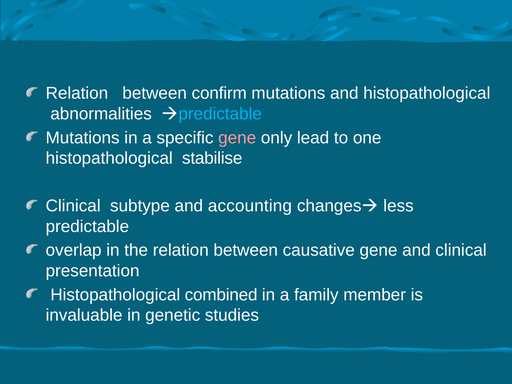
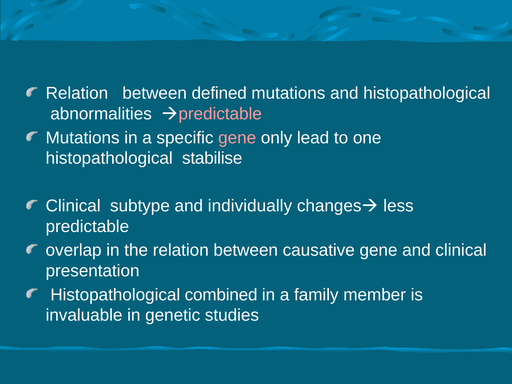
confirm: confirm -> defined (219, 93)
predictable colour: light blue -> pink (220, 114)
accounting: accounting -> individually (250, 206)
